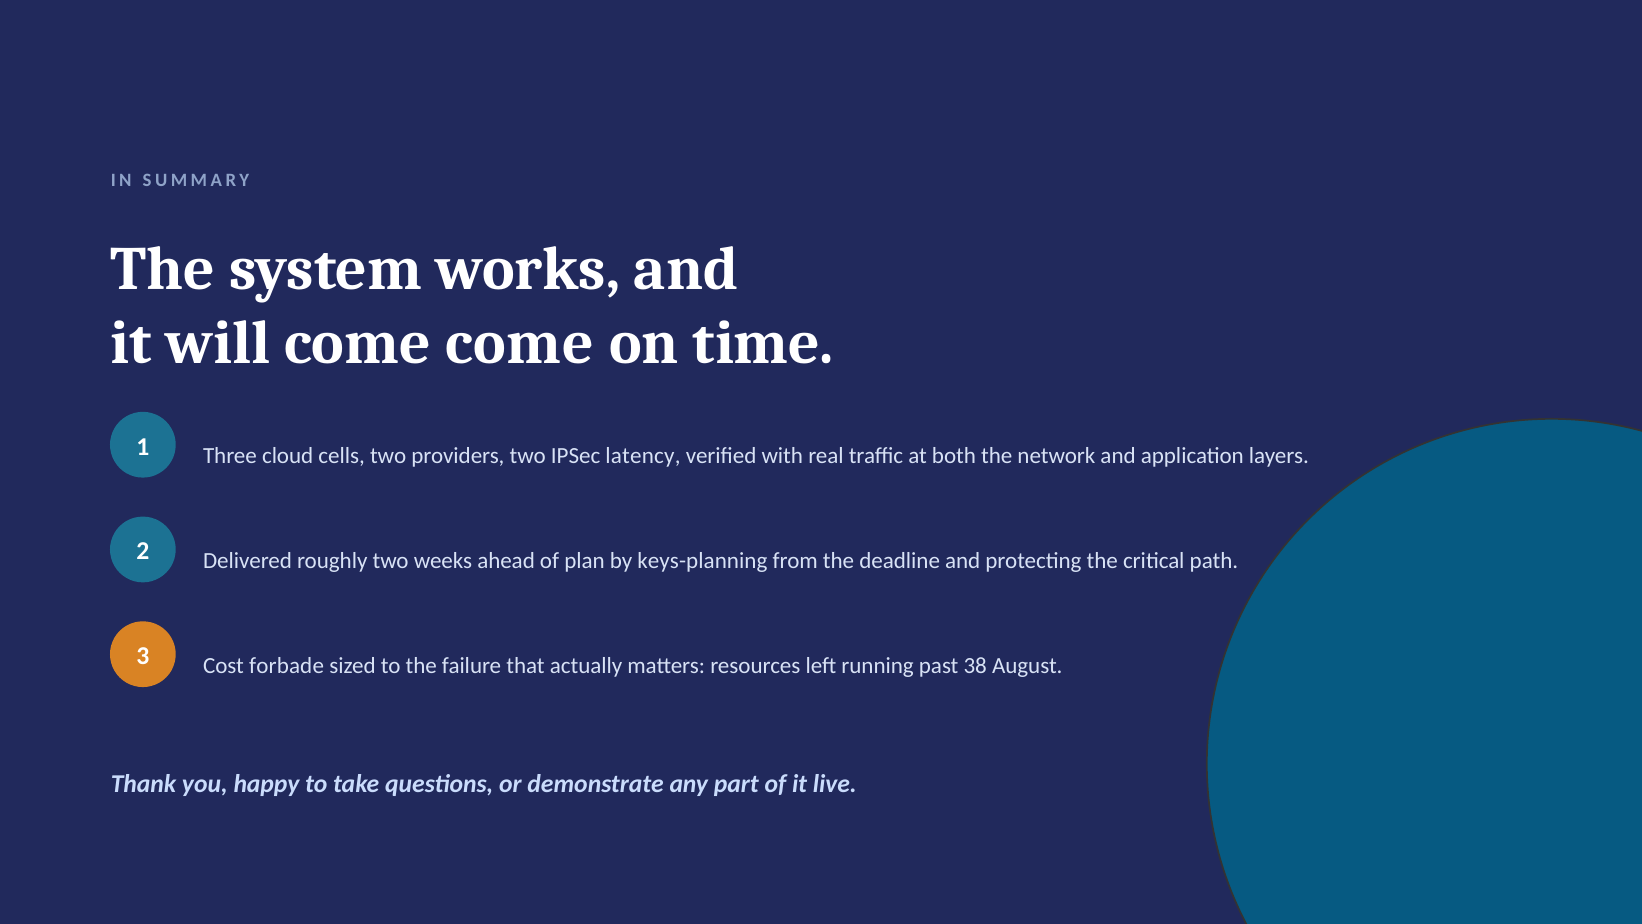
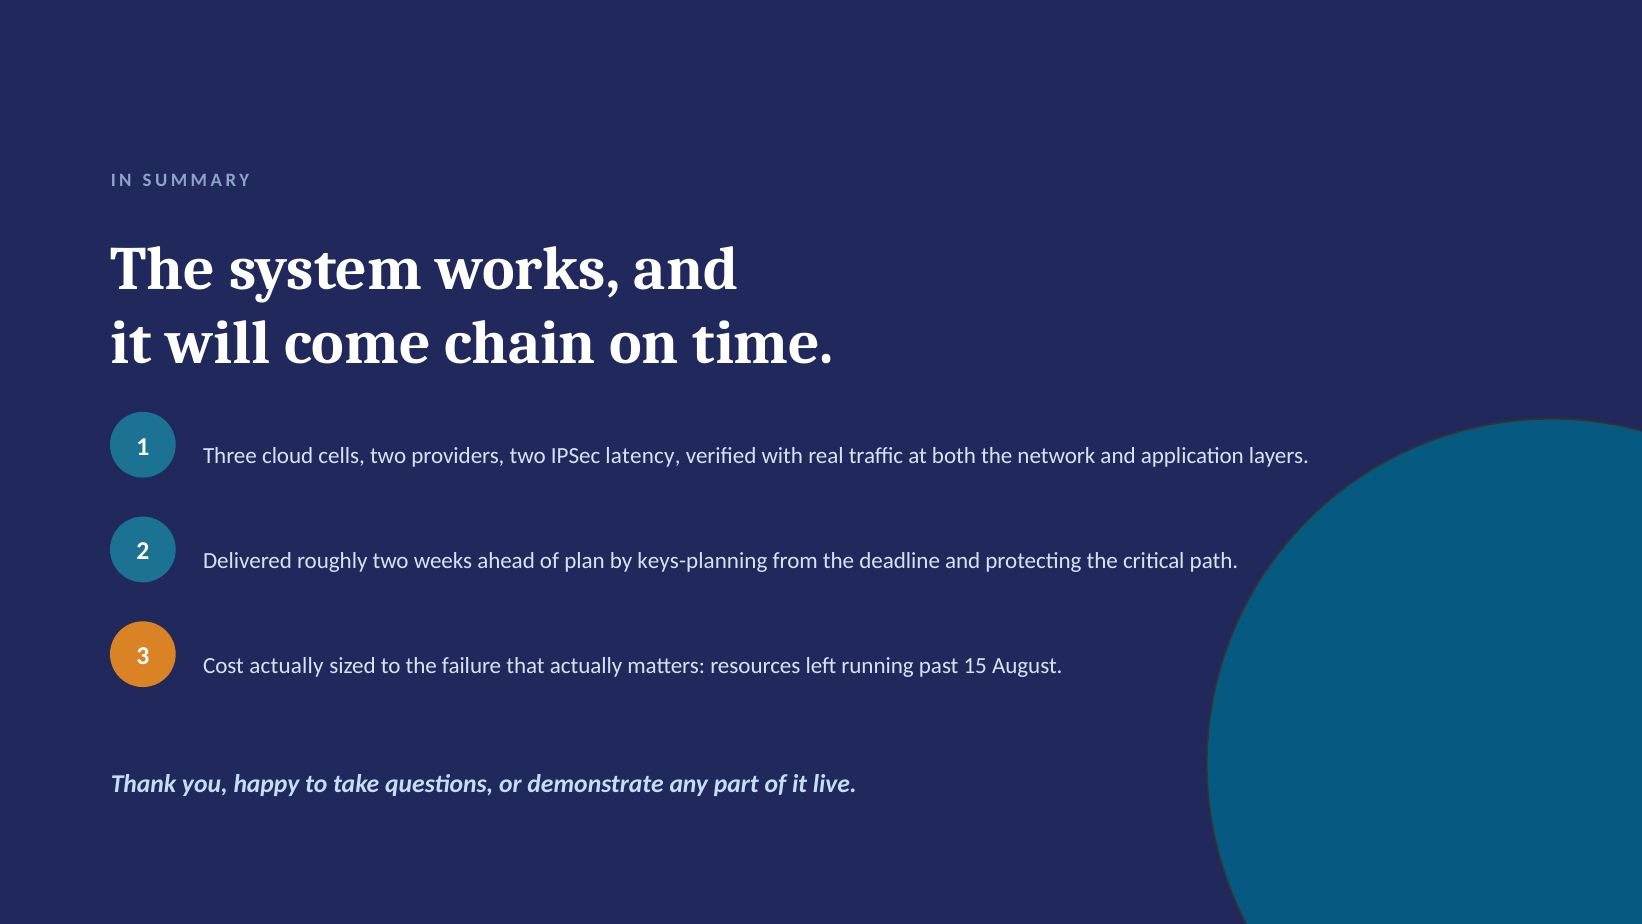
come come: come -> chain (520, 343)
Cost forbade: forbade -> actually (286, 665)
38: 38 -> 15 (975, 665)
